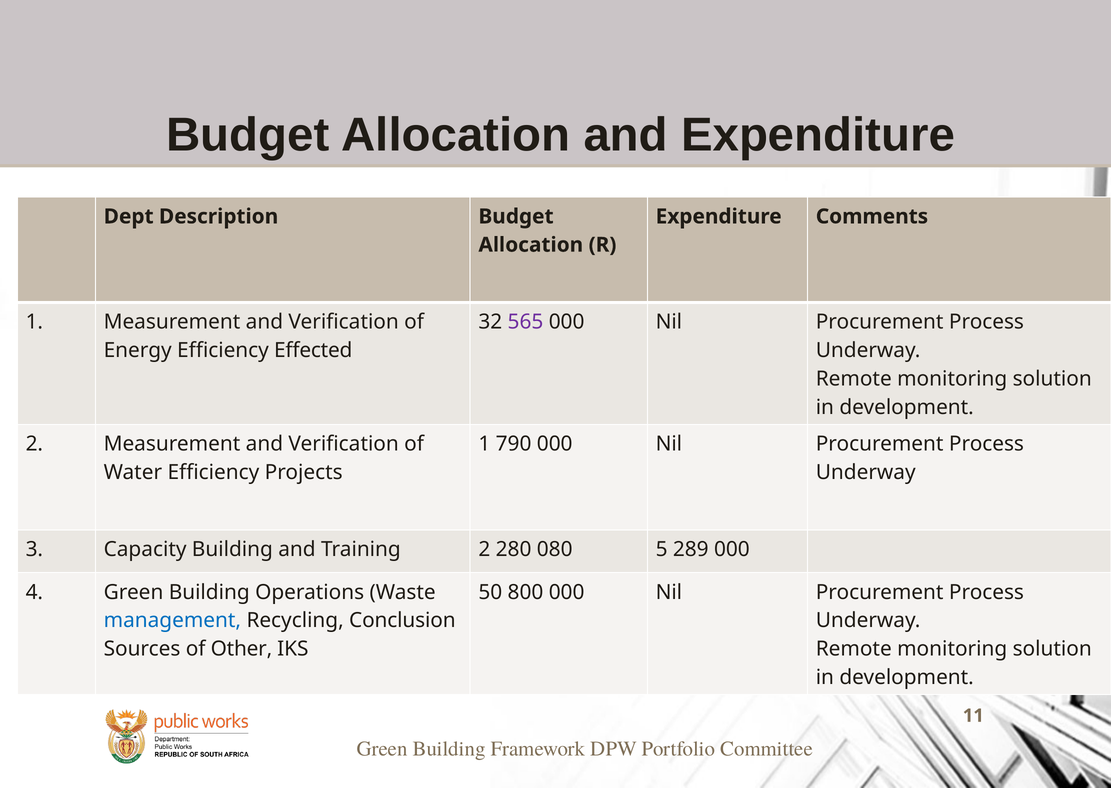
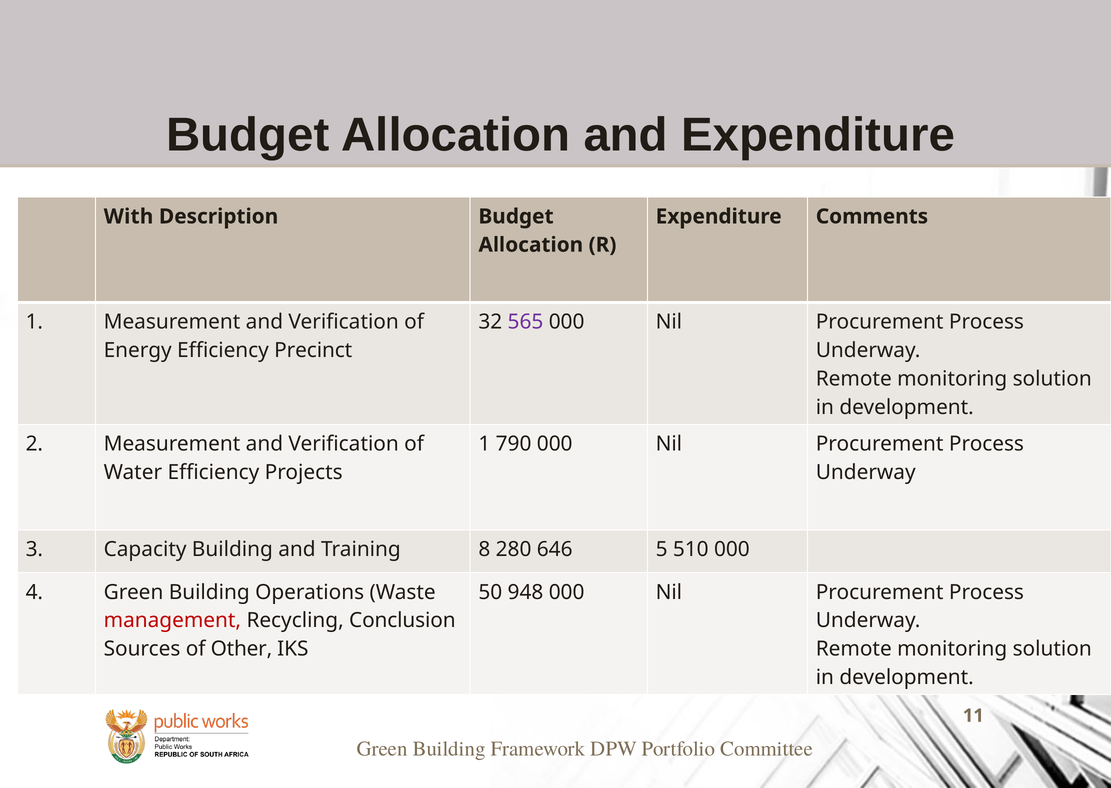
Dept: Dept -> With (129, 216)
Effected: Effected -> Precinct (313, 350)
Training 2: 2 -> 8 (484, 549)
080: 080 -> 646 (555, 549)
289: 289 -> 510 (691, 549)
800: 800 -> 948 (525, 592)
management colour: blue -> red (172, 620)
